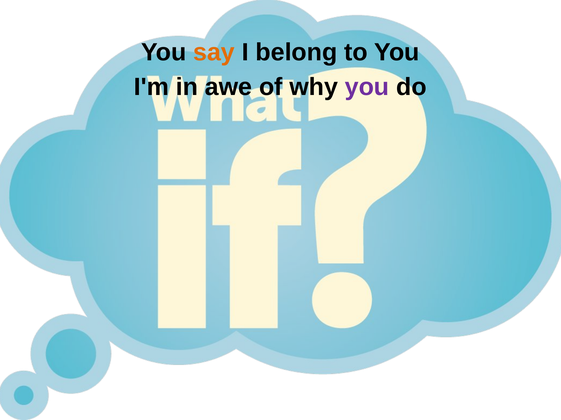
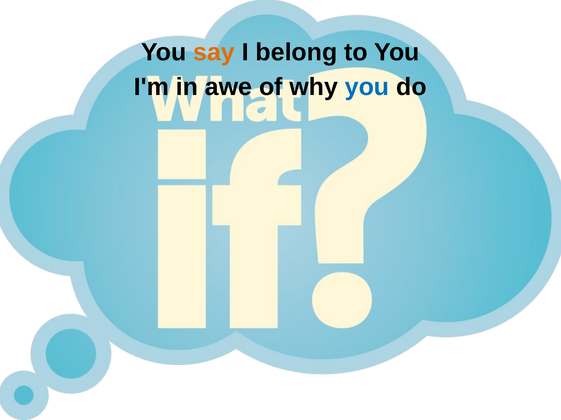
you colour: purple -> blue (367, 87)
